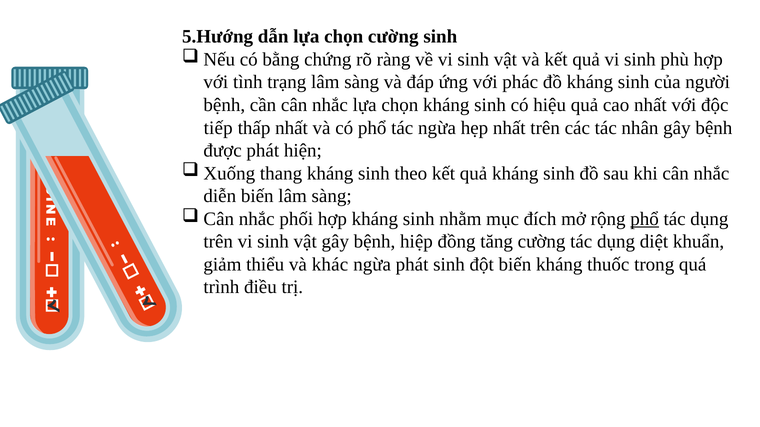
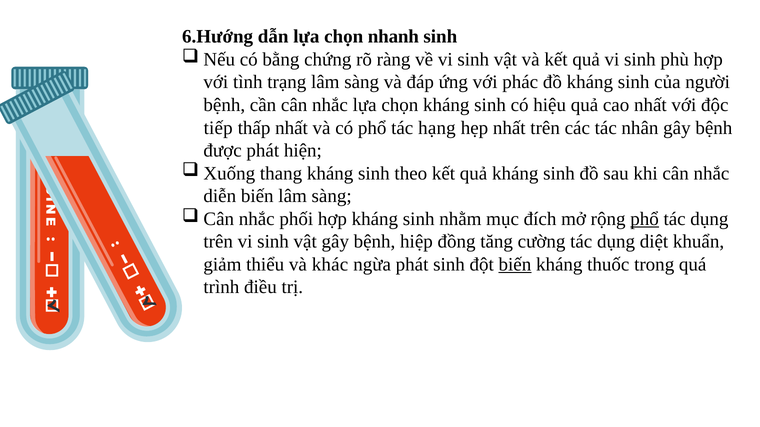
5.Hướng: 5.Hướng -> 6.Hướng (218, 37)
chọn cường: cường -> nhanh (393, 37)
tác ngừa: ngừa -> hạng (437, 128)
biến underline: none -> present (515, 265)
